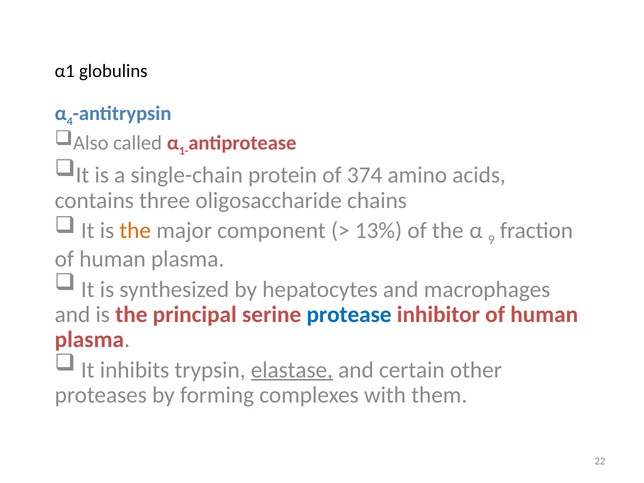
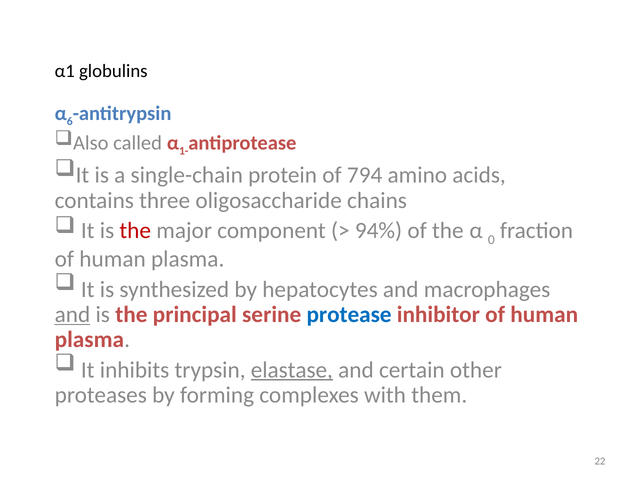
4: 4 -> 6 (70, 122)
374: 374 -> 794 (365, 175)
the colour: orange -> red (135, 231)
13%: 13% -> 94% (379, 231)
9: 9 -> 0 (491, 240)
and underline: none -> present (72, 314)
